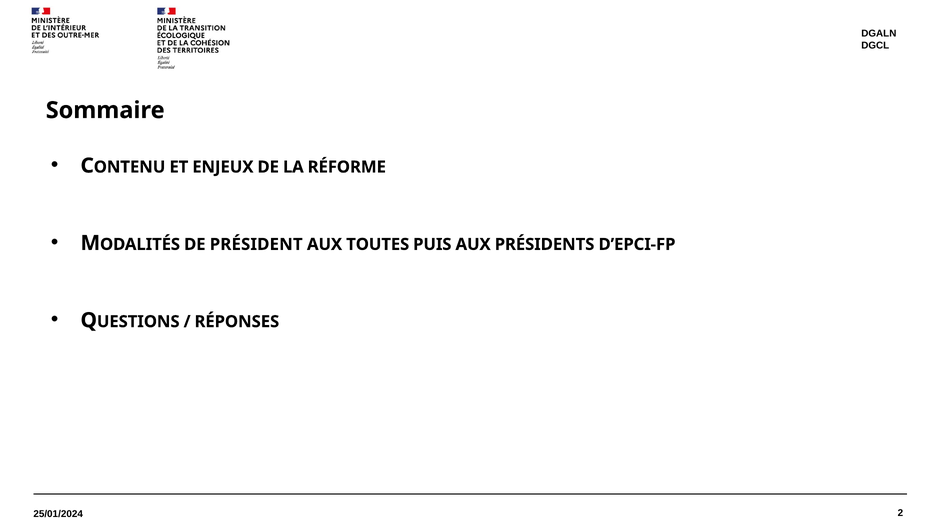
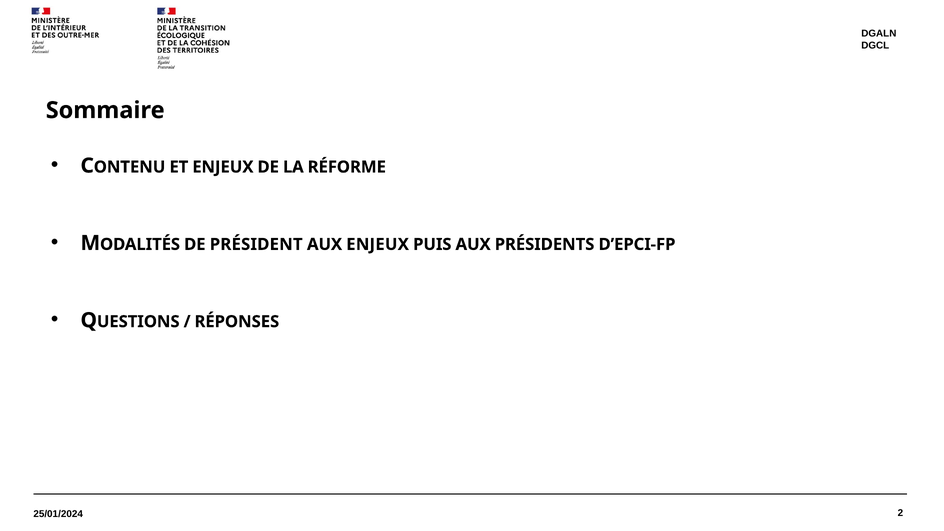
AUX TOUTES: TOUTES -> ENJEUX (378, 244)
